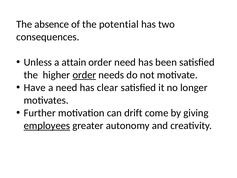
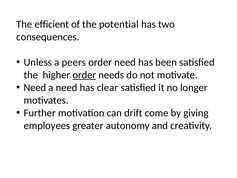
absence: absence -> efficient (52, 24)
attain: attain -> peers (74, 62)
Have: Have -> Need (35, 88)
employees underline: present -> none (47, 125)
